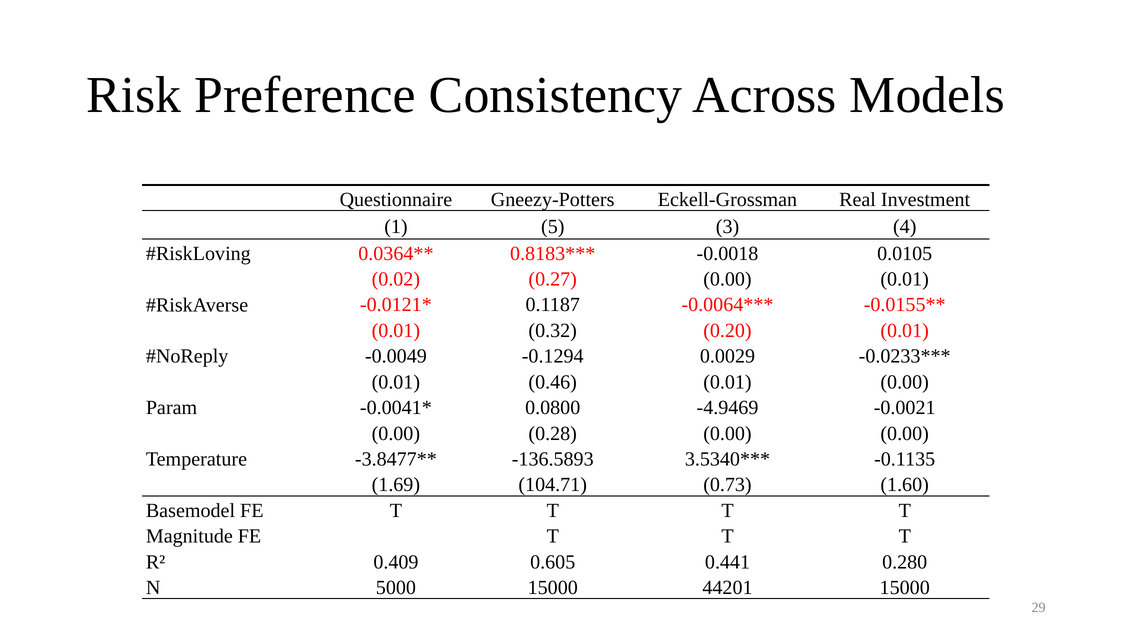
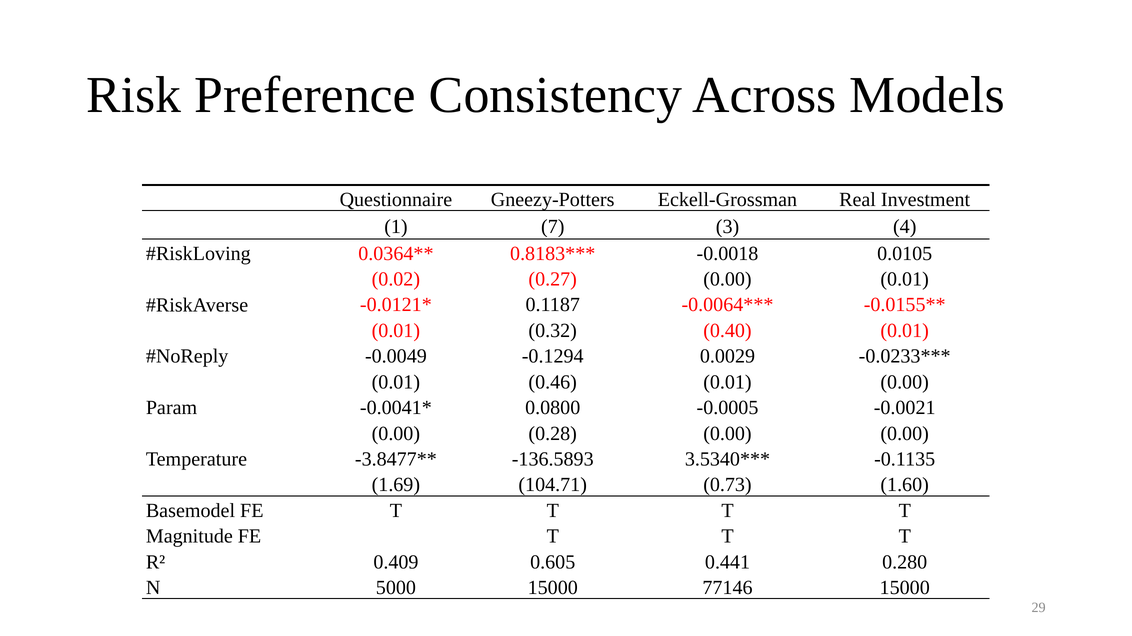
5: 5 -> 7 (553, 227)
0.20: 0.20 -> 0.40 (727, 331)
-4.9469: -4.9469 -> -0.0005 (728, 408)
44201: 44201 -> 77146 (728, 588)
